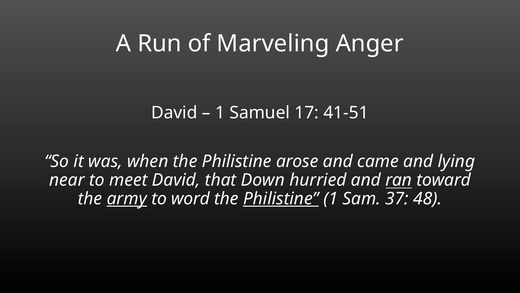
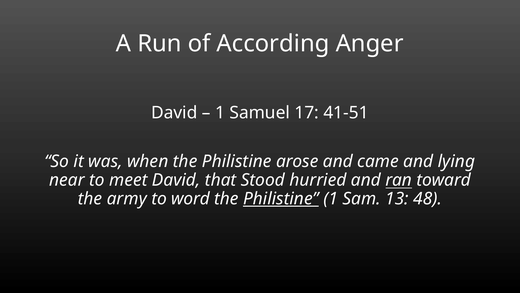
Marveling: Marveling -> According (273, 44)
Down: Down -> Stood (263, 180)
army underline: present -> none (127, 198)
37: 37 -> 13 (397, 198)
